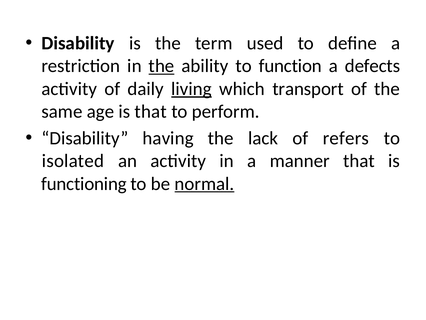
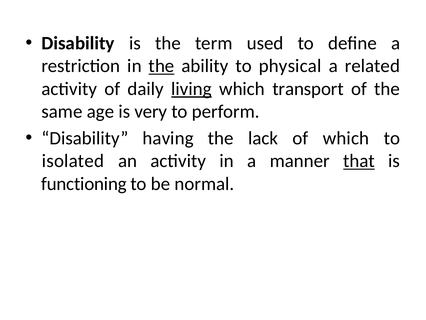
function: function -> physical (290, 66)
defects: defects -> related (372, 66)
is that: that -> very (151, 111)
of refers: refers -> which (346, 138)
that underline: none -> present (359, 161)
normal underline: present -> none (204, 183)
